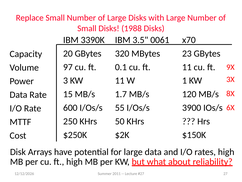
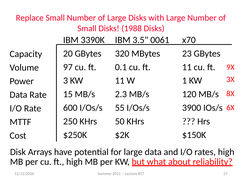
1.7: 1.7 -> 2.3 (121, 94)
